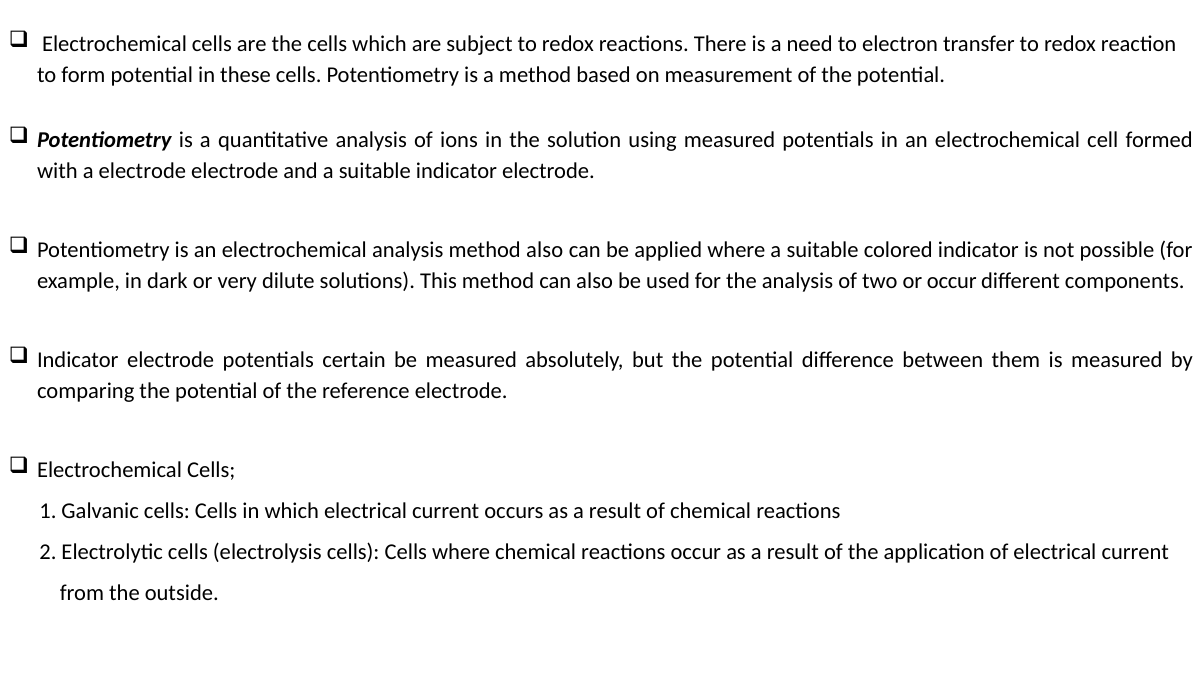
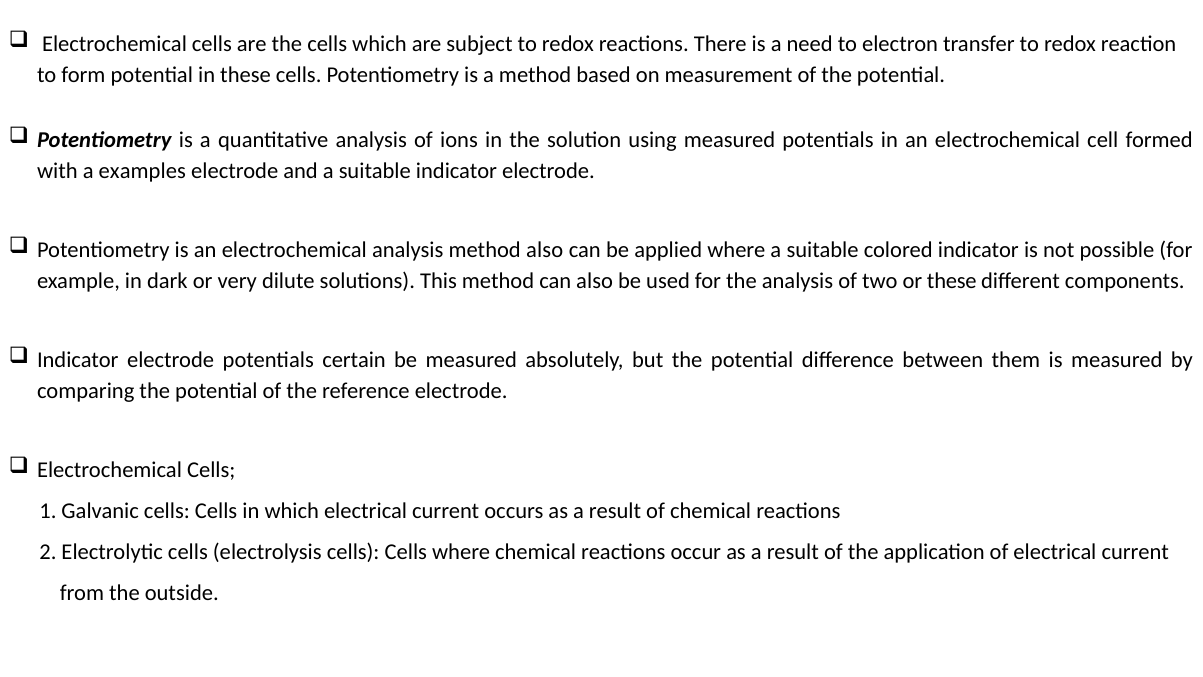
a electrode: electrode -> examples (142, 171)
or occur: occur -> these (952, 281)
